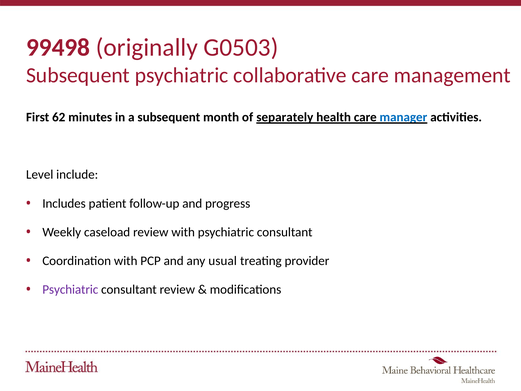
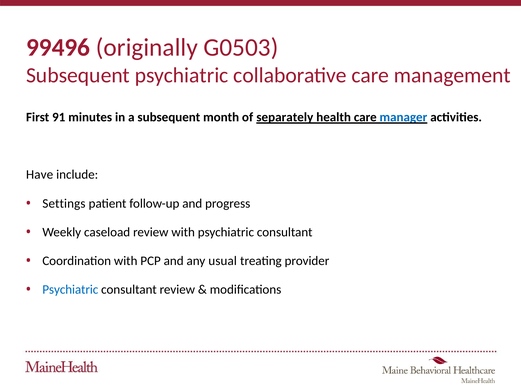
99498: 99498 -> 99496 (58, 47)
62: 62 -> 91 (59, 117)
Level: Level -> Have (40, 175)
Includes: Includes -> Settings (64, 203)
Psychiatric colour: purple -> blue (70, 289)
